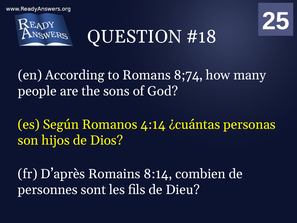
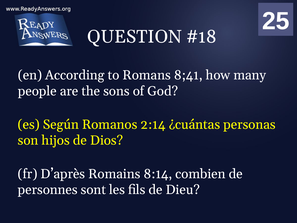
8;74: 8;74 -> 8;41 (188, 75)
4:14: 4:14 -> 2:14 (153, 124)
